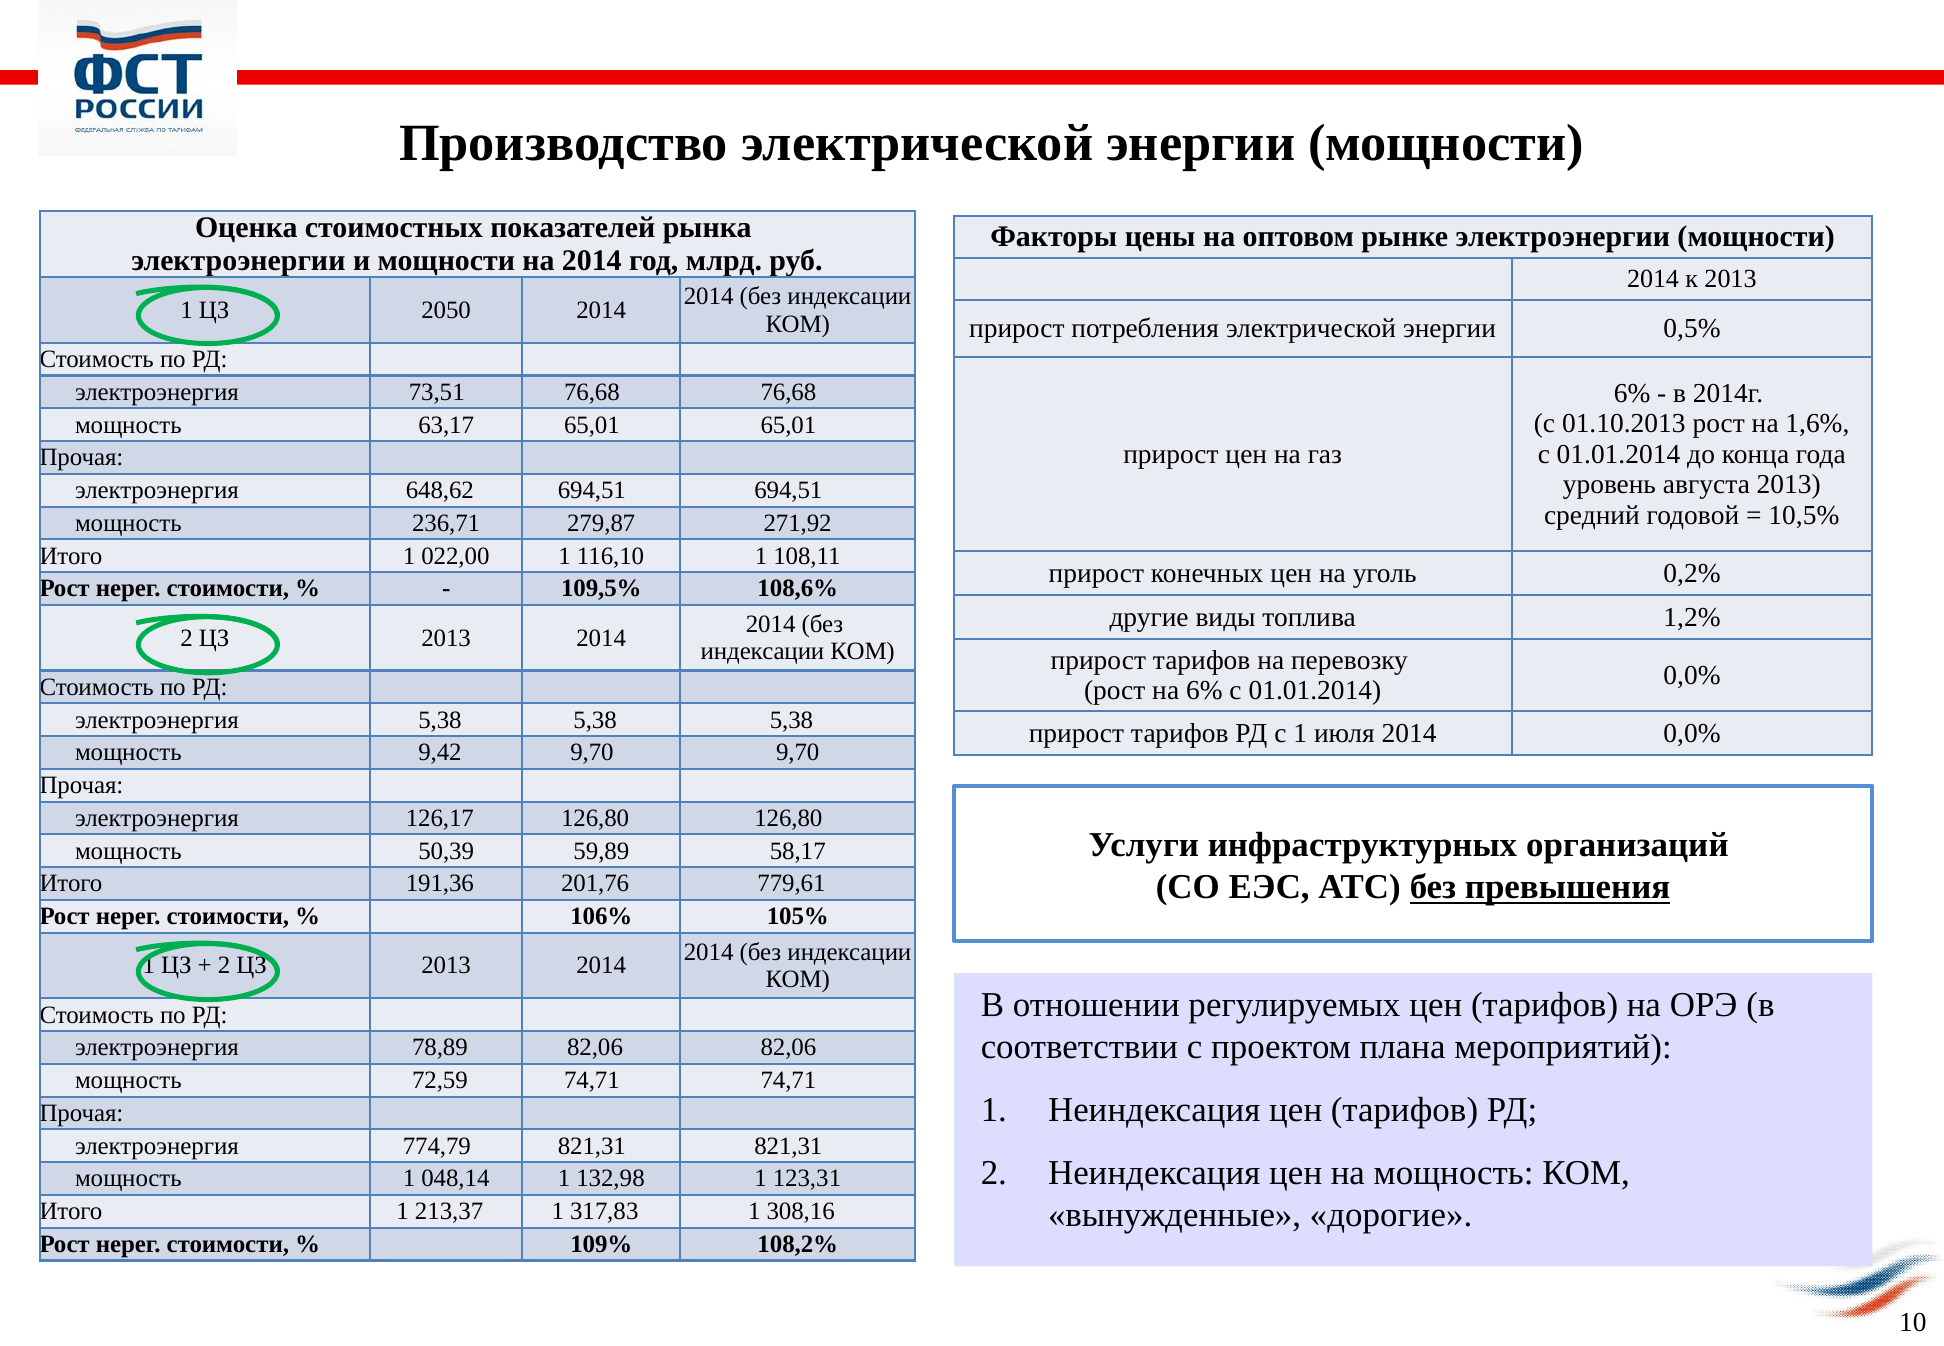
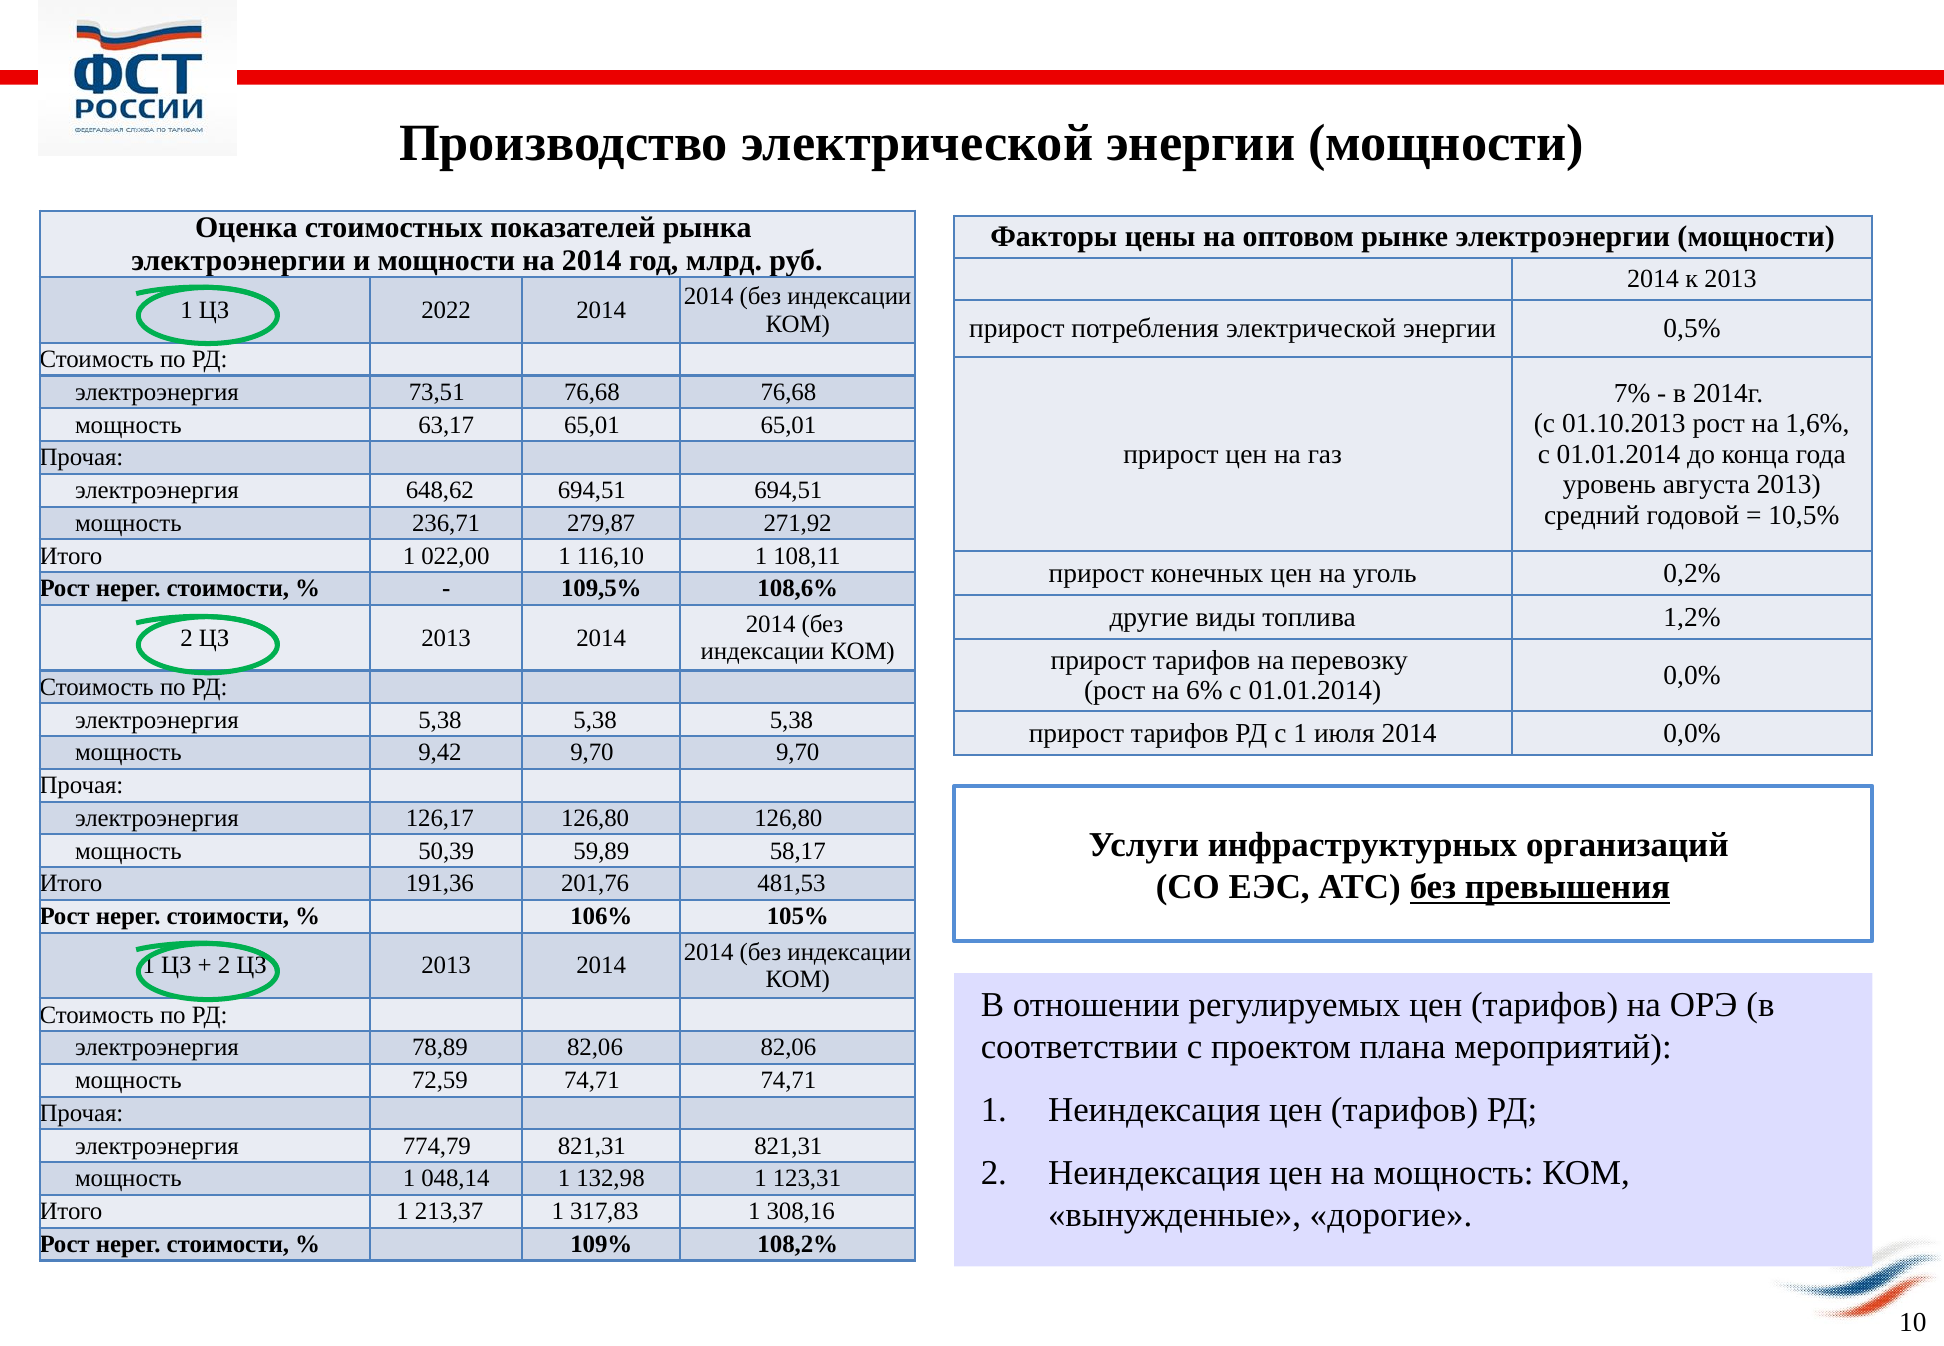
2050: 2050 -> 2022 (446, 310)
6%: 6% -> 7% (1632, 393)
779,61: 779,61 -> 481,53 (792, 884)
